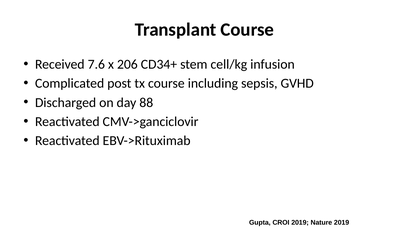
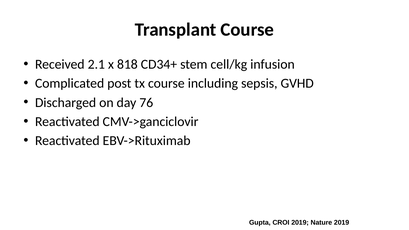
7.6: 7.6 -> 2.1 (96, 64)
206: 206 -> 818 (127, 64)
88: 88 -> 76 (146, 103)
